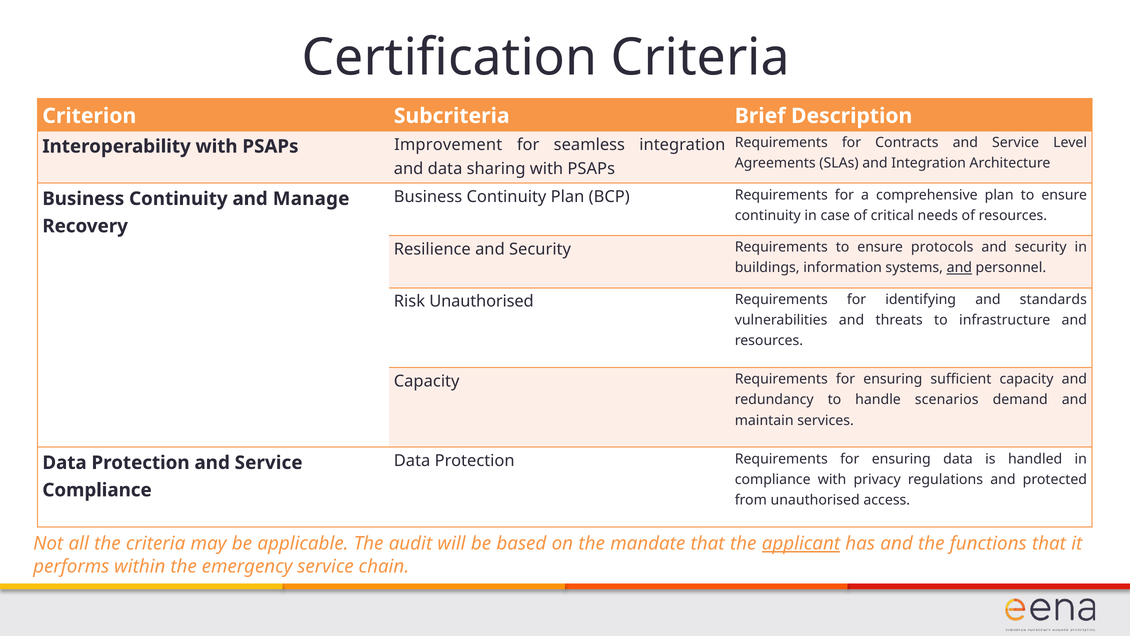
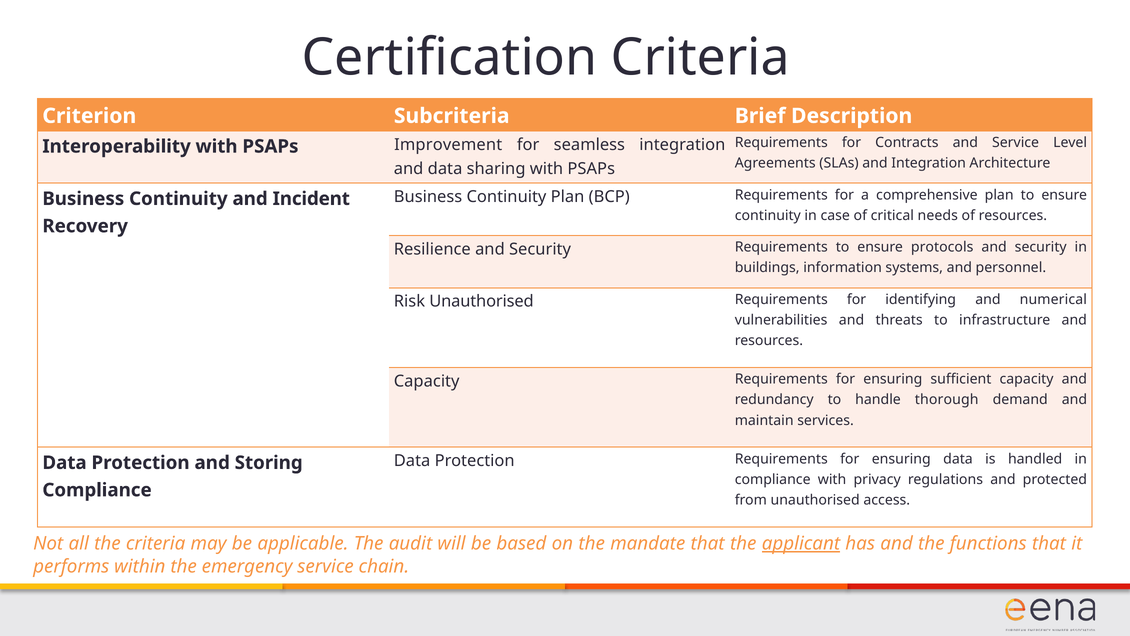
Manage: Manage -> Incident (311, 199)
and underline: present -> none (959, 268)
standards: standards -> numerical (1053, 299)
scenarios: scenarios -> thorough (947, 400)
Protection and Service: Service -> Storing (269, 462)
